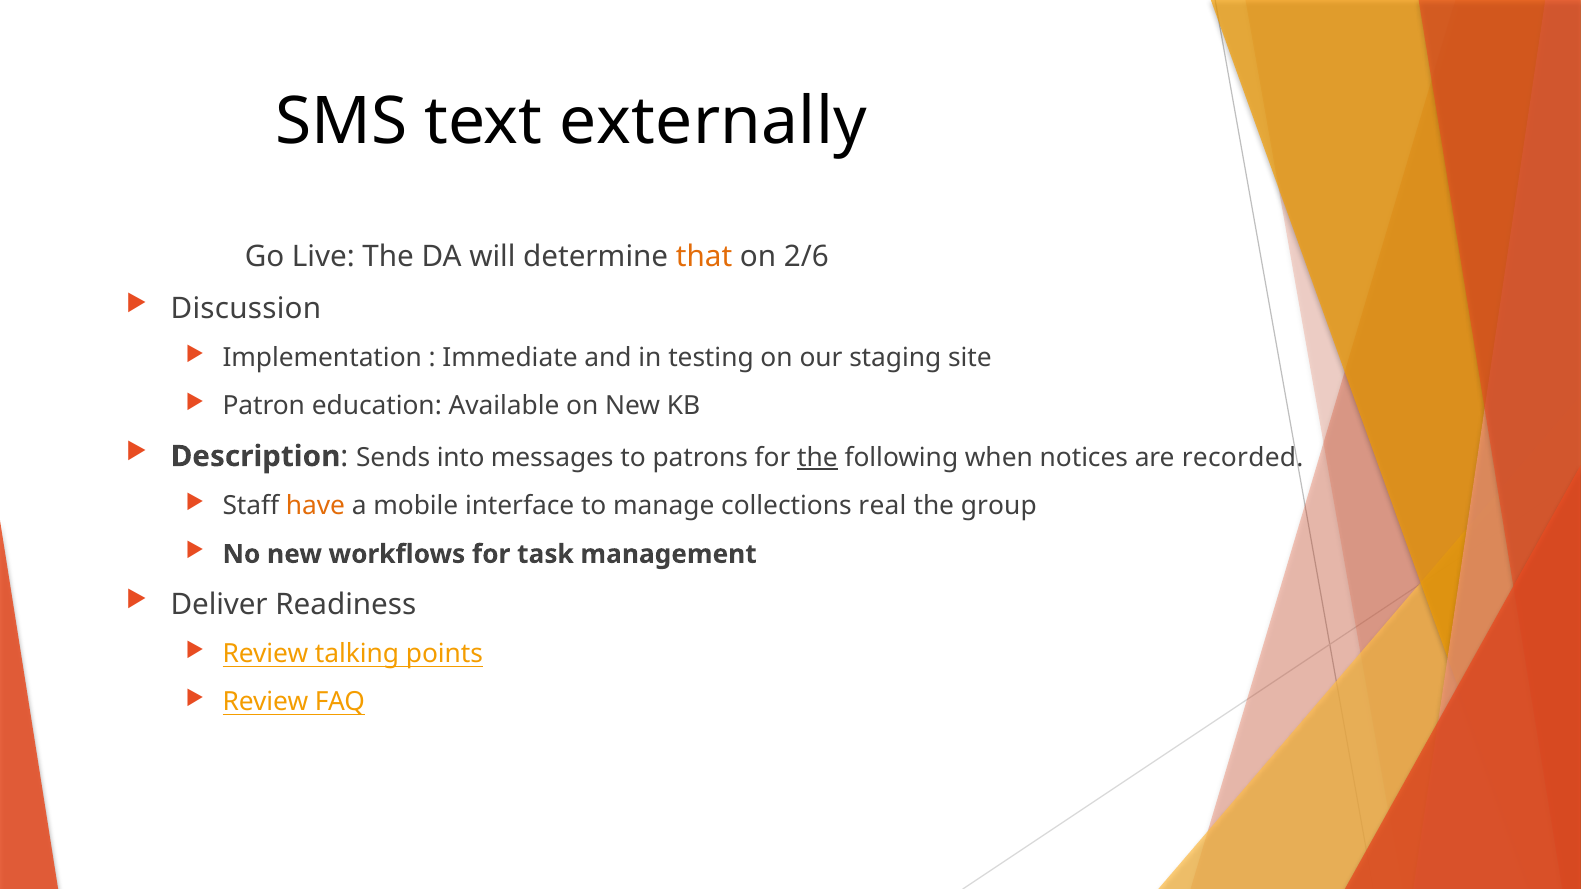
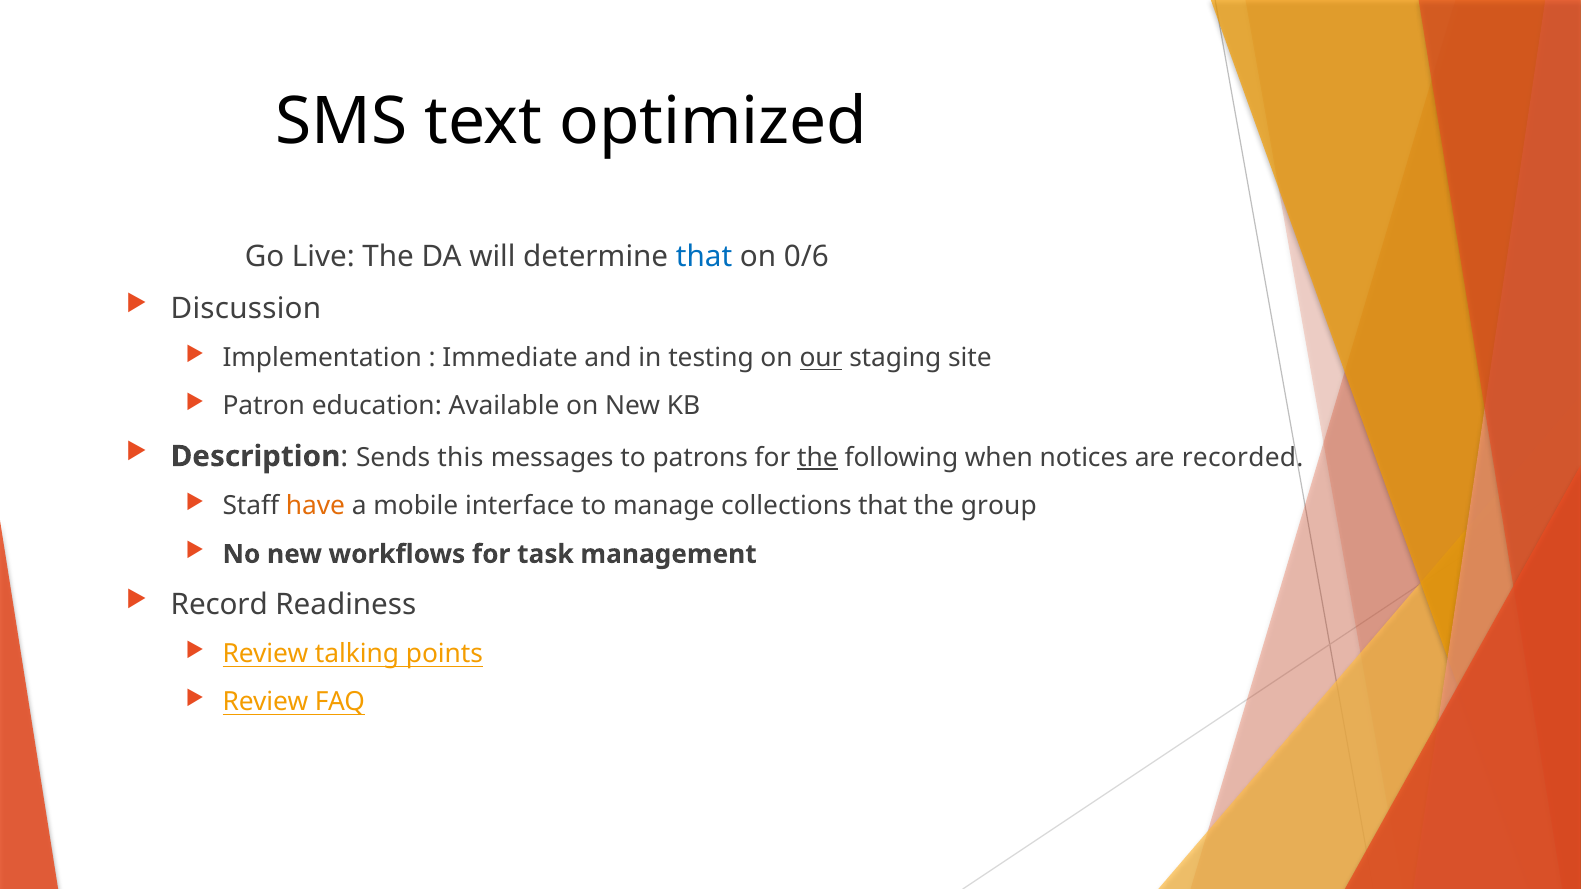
externally: externally -> optimized (713, 122)
that colour: orange -> blue (704, 256)
2/6: 2/6 -> 0/6 (806, 256)
our underline: none -> present (821, 358)
into: into -> this (460, 458)
collections real: real -> that (883, 506)
Deliver: Deliver -> Record (219, 605)
